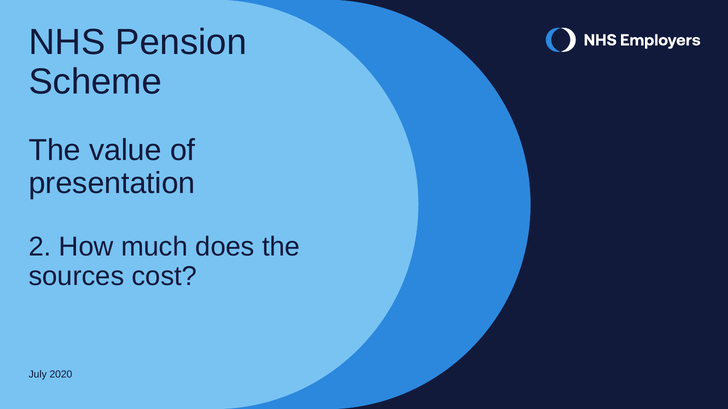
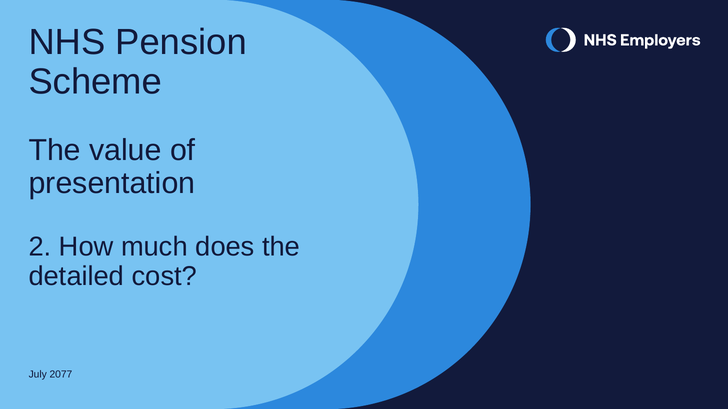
sources: sources -> detailed (76, 277)
2020: 2020 -> 2077 (61, 375)
